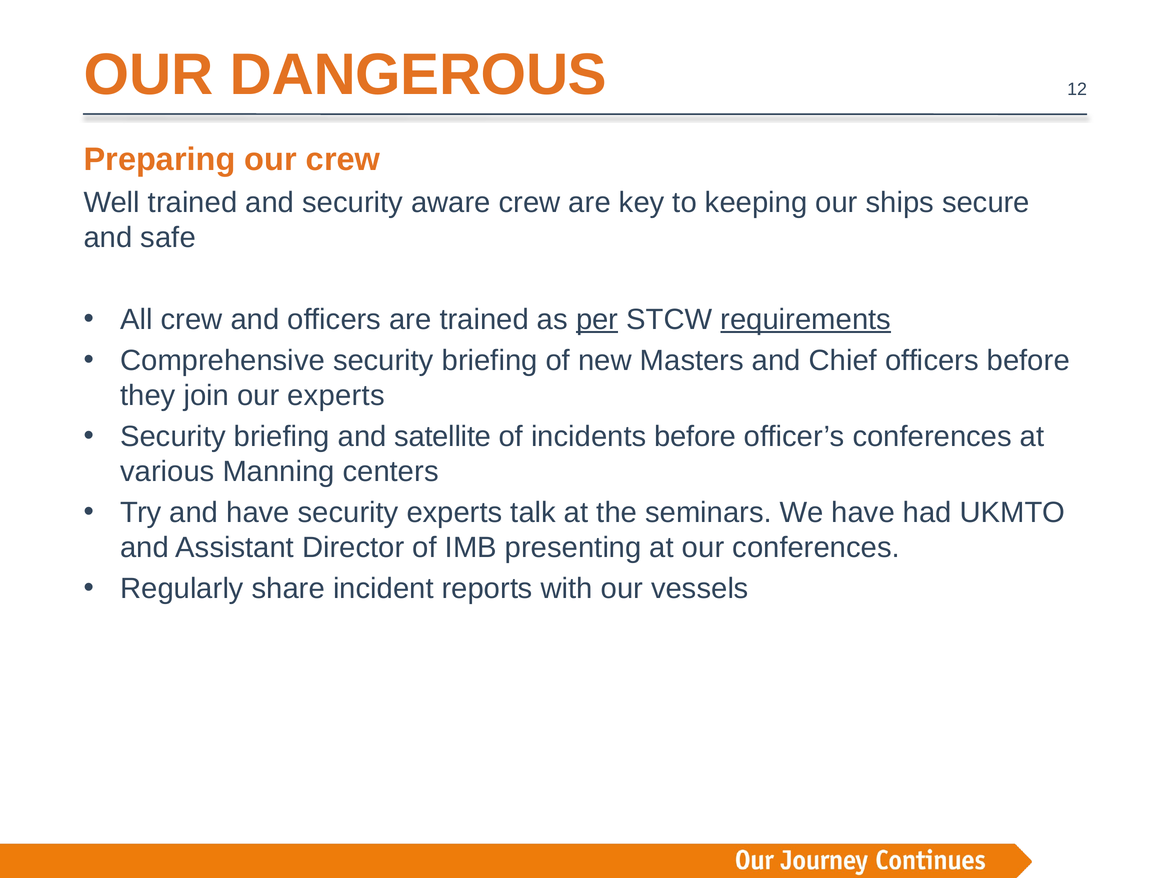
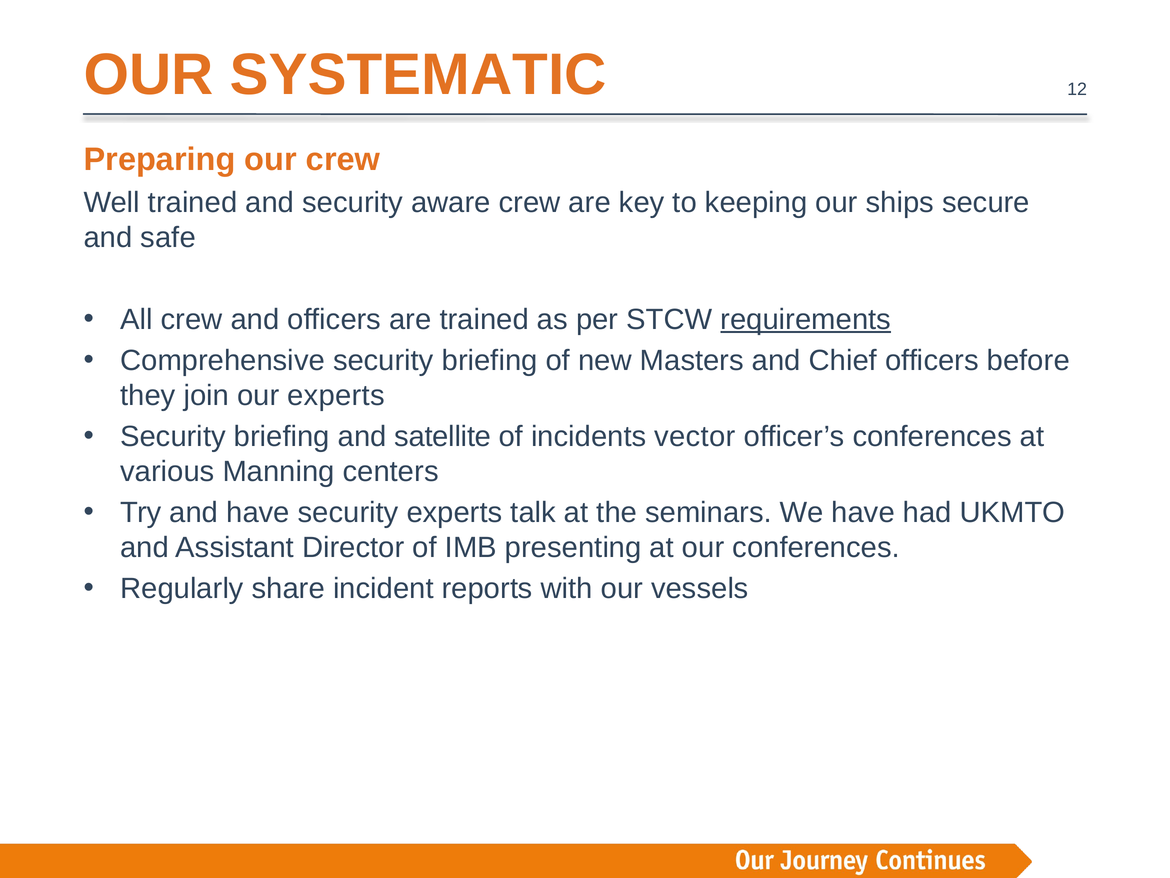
DANGEROUS: DANGEROUS -> SYSTEMATIC (418, 75)
per underline: present -> none (597, 319)
incidents before: before -> vector (695, 436)
